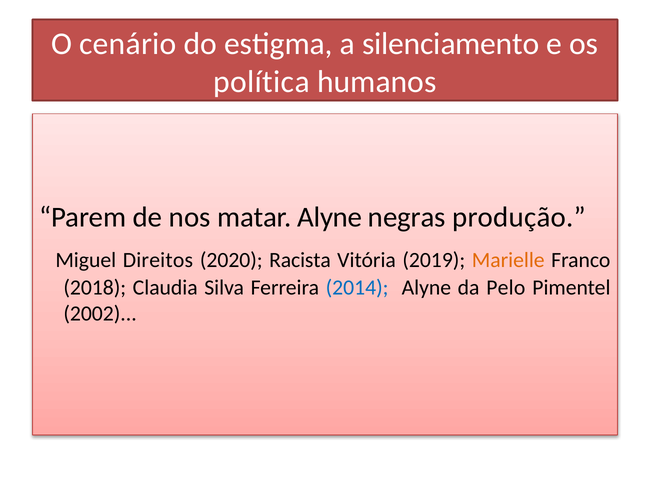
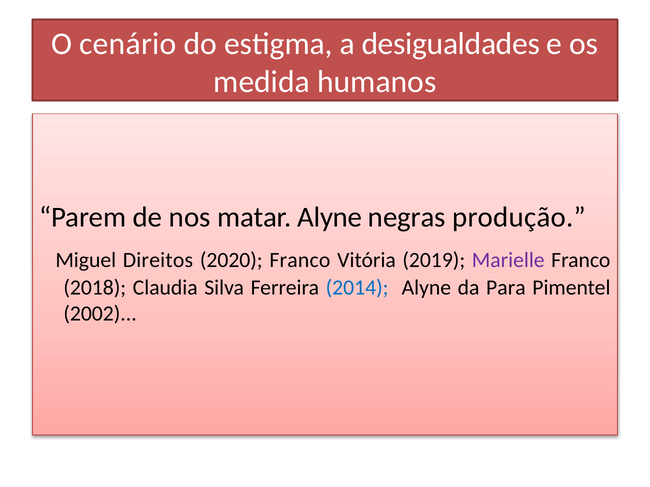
silenciamento: silenciamento -> desigualdades (451, 44)
política: política -> medida (262, 82)
2020 Racista: Racista -> Franco (300, 260)
Marielle colour: orange -> purple (508, 260)
Pelo: Pelo -> Para (506, 288)
